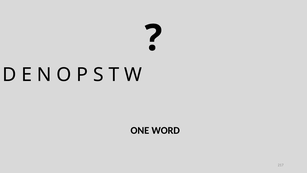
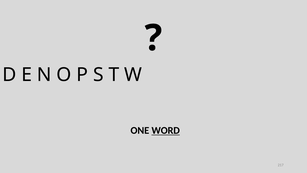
WORD underline: none -> present (166, 130)
